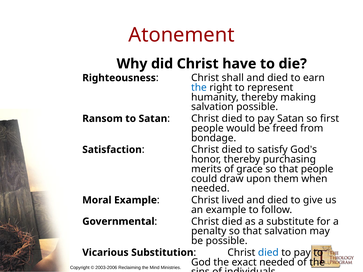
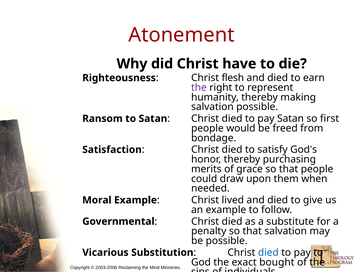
shall: shall -> flesh (233, 78)
the colour: blue -> purple (199, 88)
exact needed: needed -> bought (277, 262)
